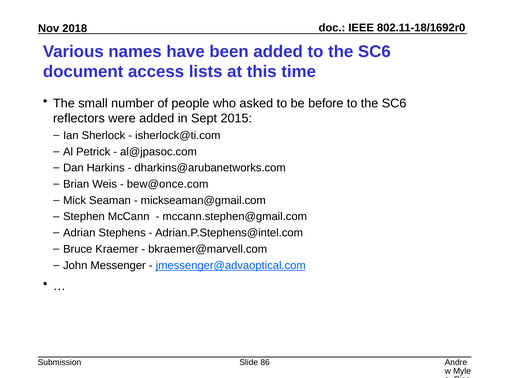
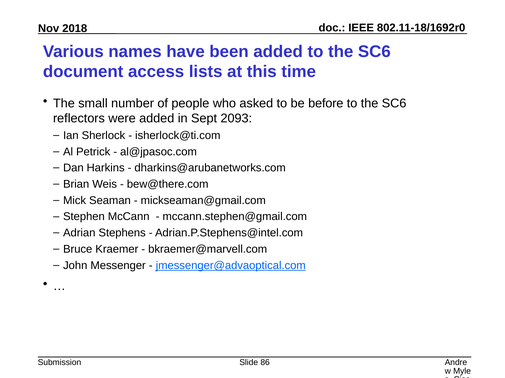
2015: 2015 -> 2093 (236, 119)
bew@once.com: bew@once.com -> bew@there.com (168, 185)
